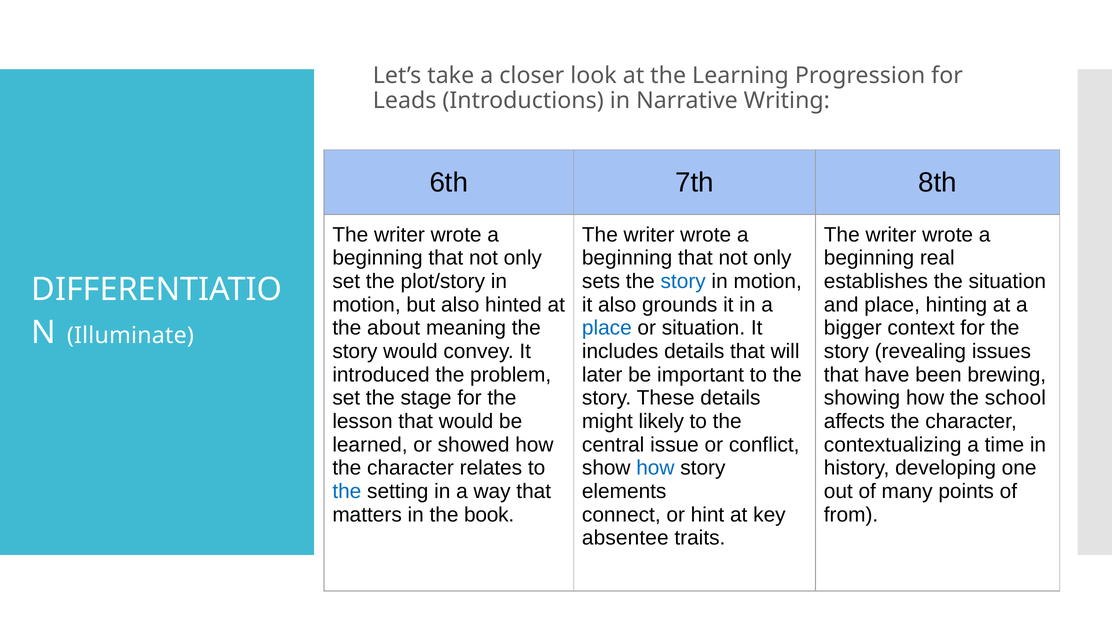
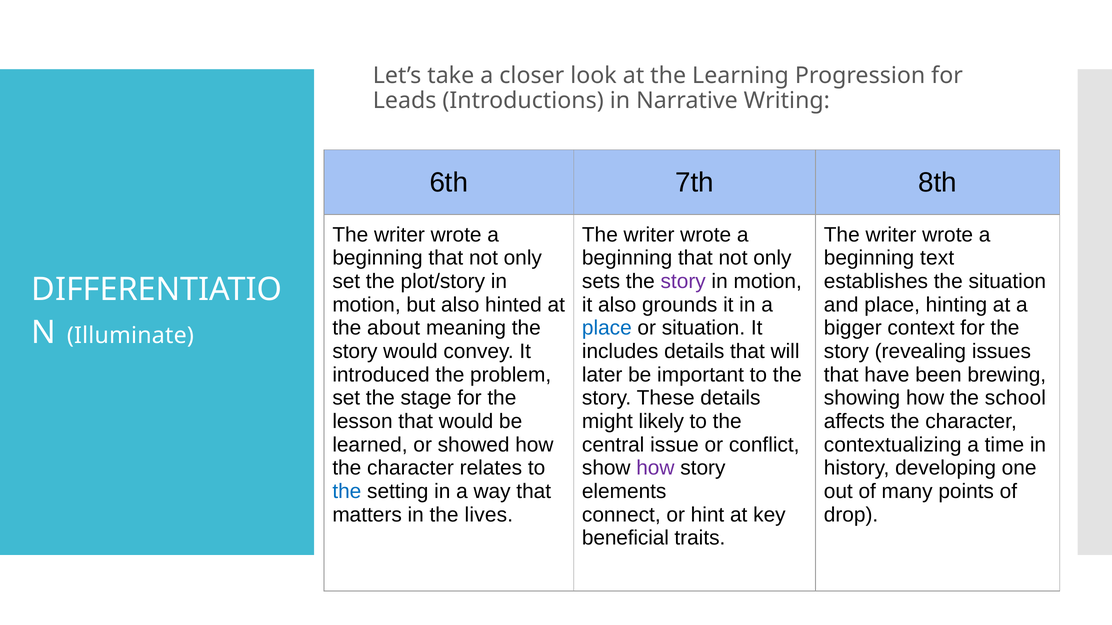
real: real -> text (937, 258)
story colour: blue -> purple (683, 282)
how colour: blue -> purple (655, 468)
book: book -> lives (489, 515)
from: from -> drop (851, 515)
absentee: absentee -> beneficial (625, 538)
